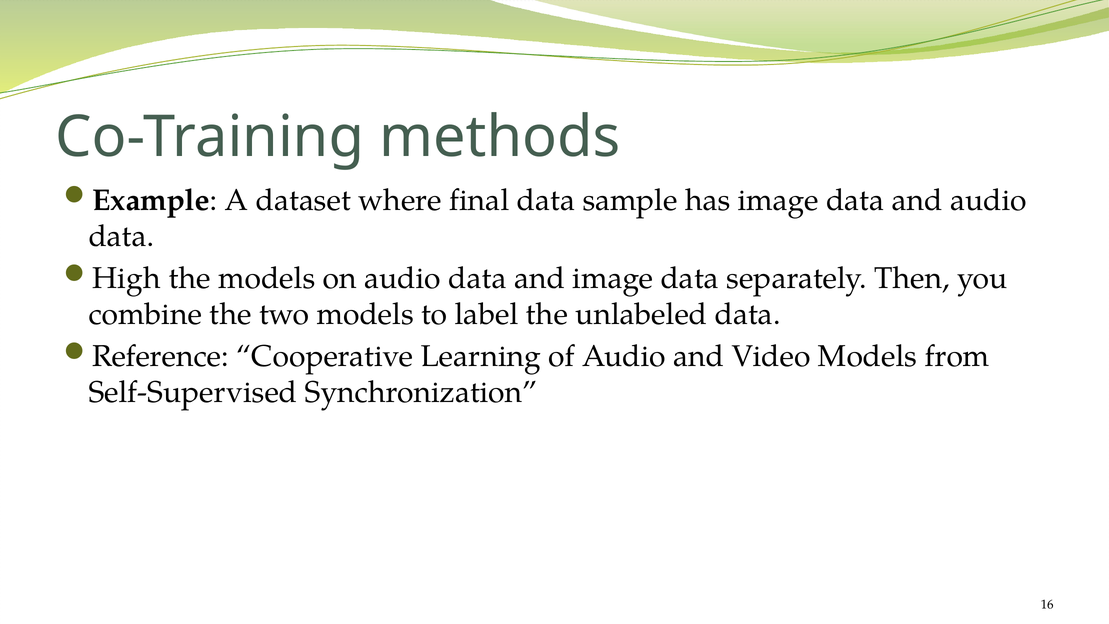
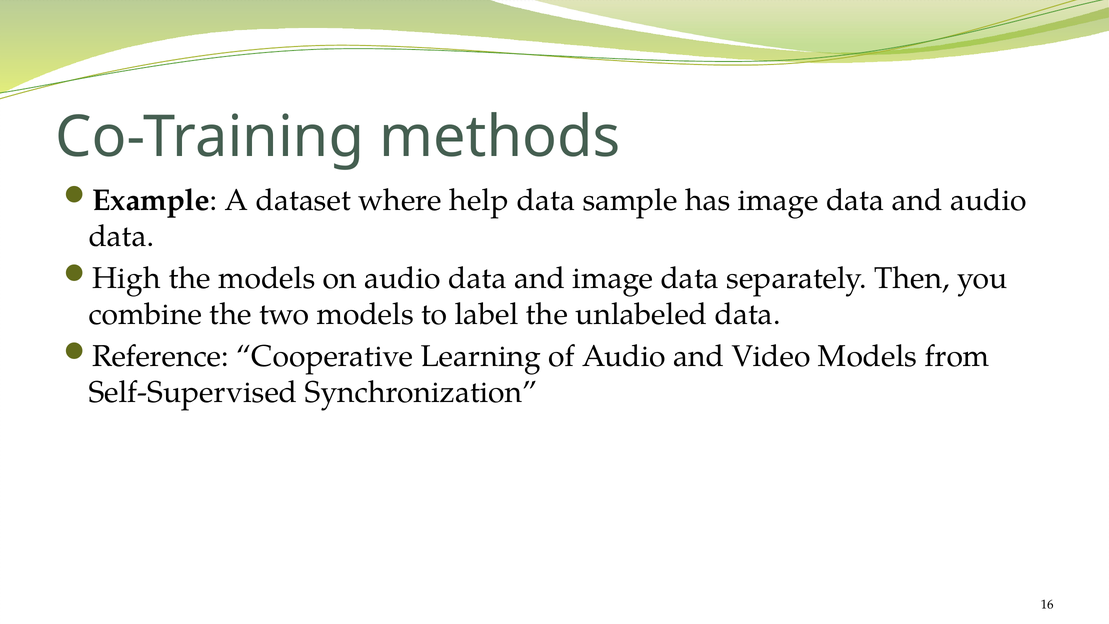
final: final -> help (479, 200)
